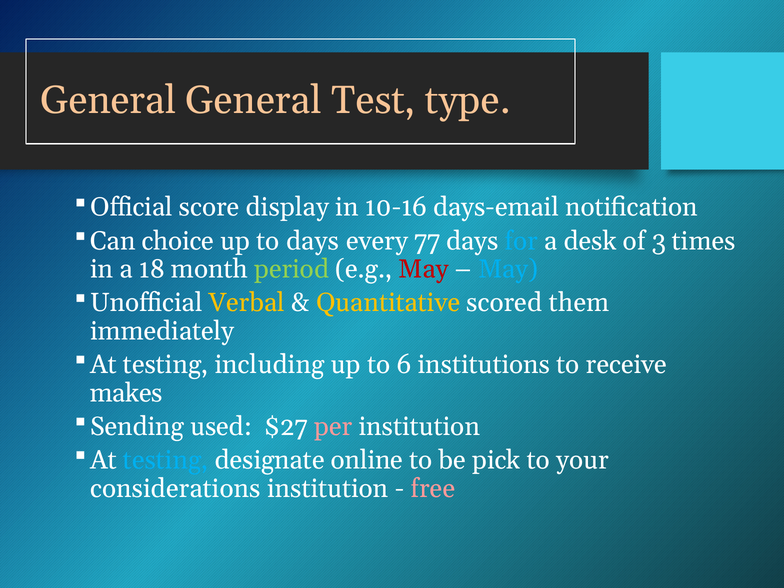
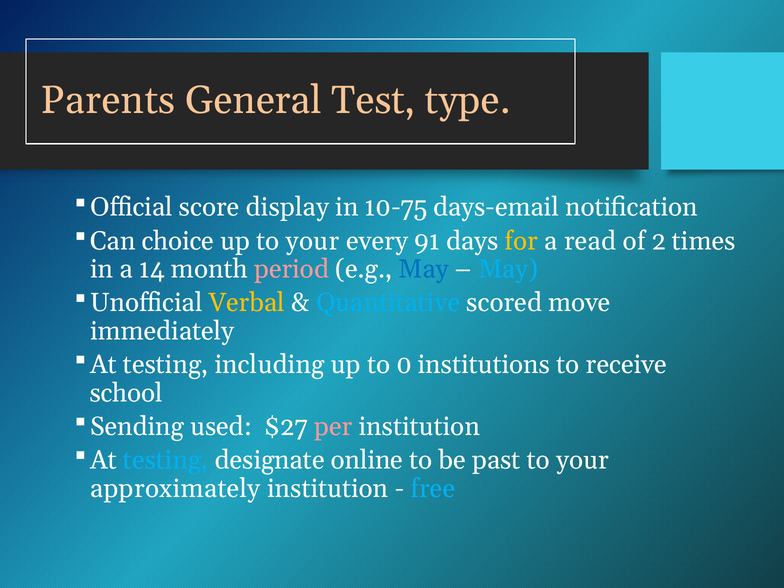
General: General -> Parents (108, 100)
10-16: 10-16 -> 10-75 (396, 207)
up to days: days -> your (313, 241)
77: 77 -> 91 (427, 241)
for colour: light blue -> yellow (522, 241)
desk: desk -> read (590, 241)
3: 3 -> 2 (659, 241)
18: 18 -> 14 (152, 269)
period colour: light green -> pink (292, 269)
May colour: red -> blue (424, 269)
Quantitative colour: yellow -> light blue (388, 303)
them: them -> move (579, 303)
6: 6 -> 0 (404, 365)
makes: makes -> school (126, 393)
pick: pick -> past (496, 460)
considerations: considerations -> approximately (175, 488)
free colour: pink -> light blue (433, 488)
